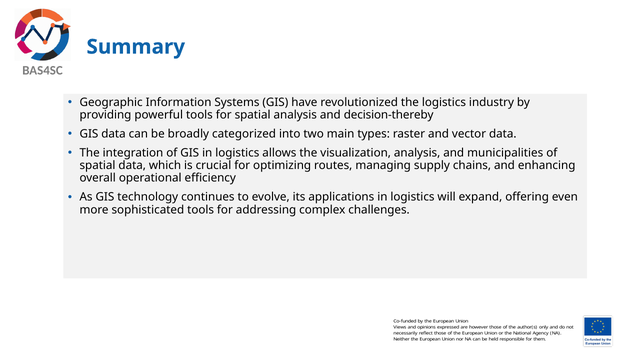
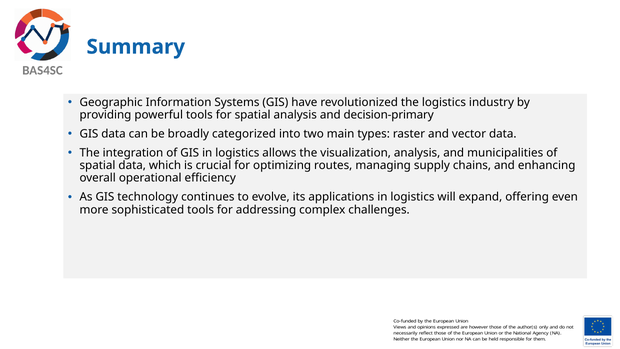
decision-thereby: decision-thereby -> decision-primary (389, 115)
